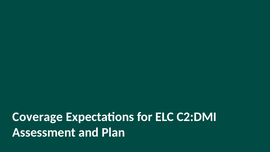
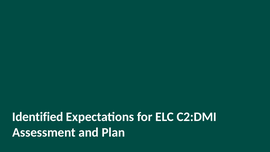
Coverage: Coverage -> Identified (38, 117)
